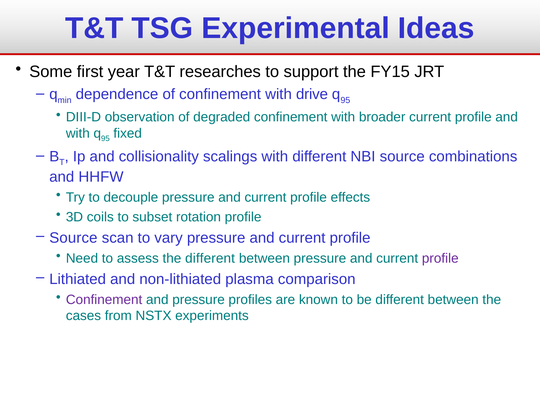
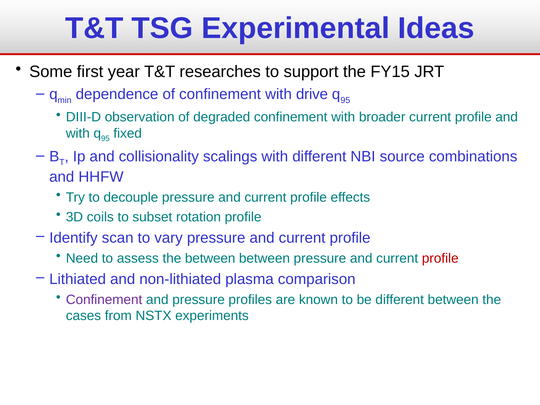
Source: Source -> Identify (73, 238)
the different: different -> between (210, 258)
profile colour: purple -> red (440, 258)
